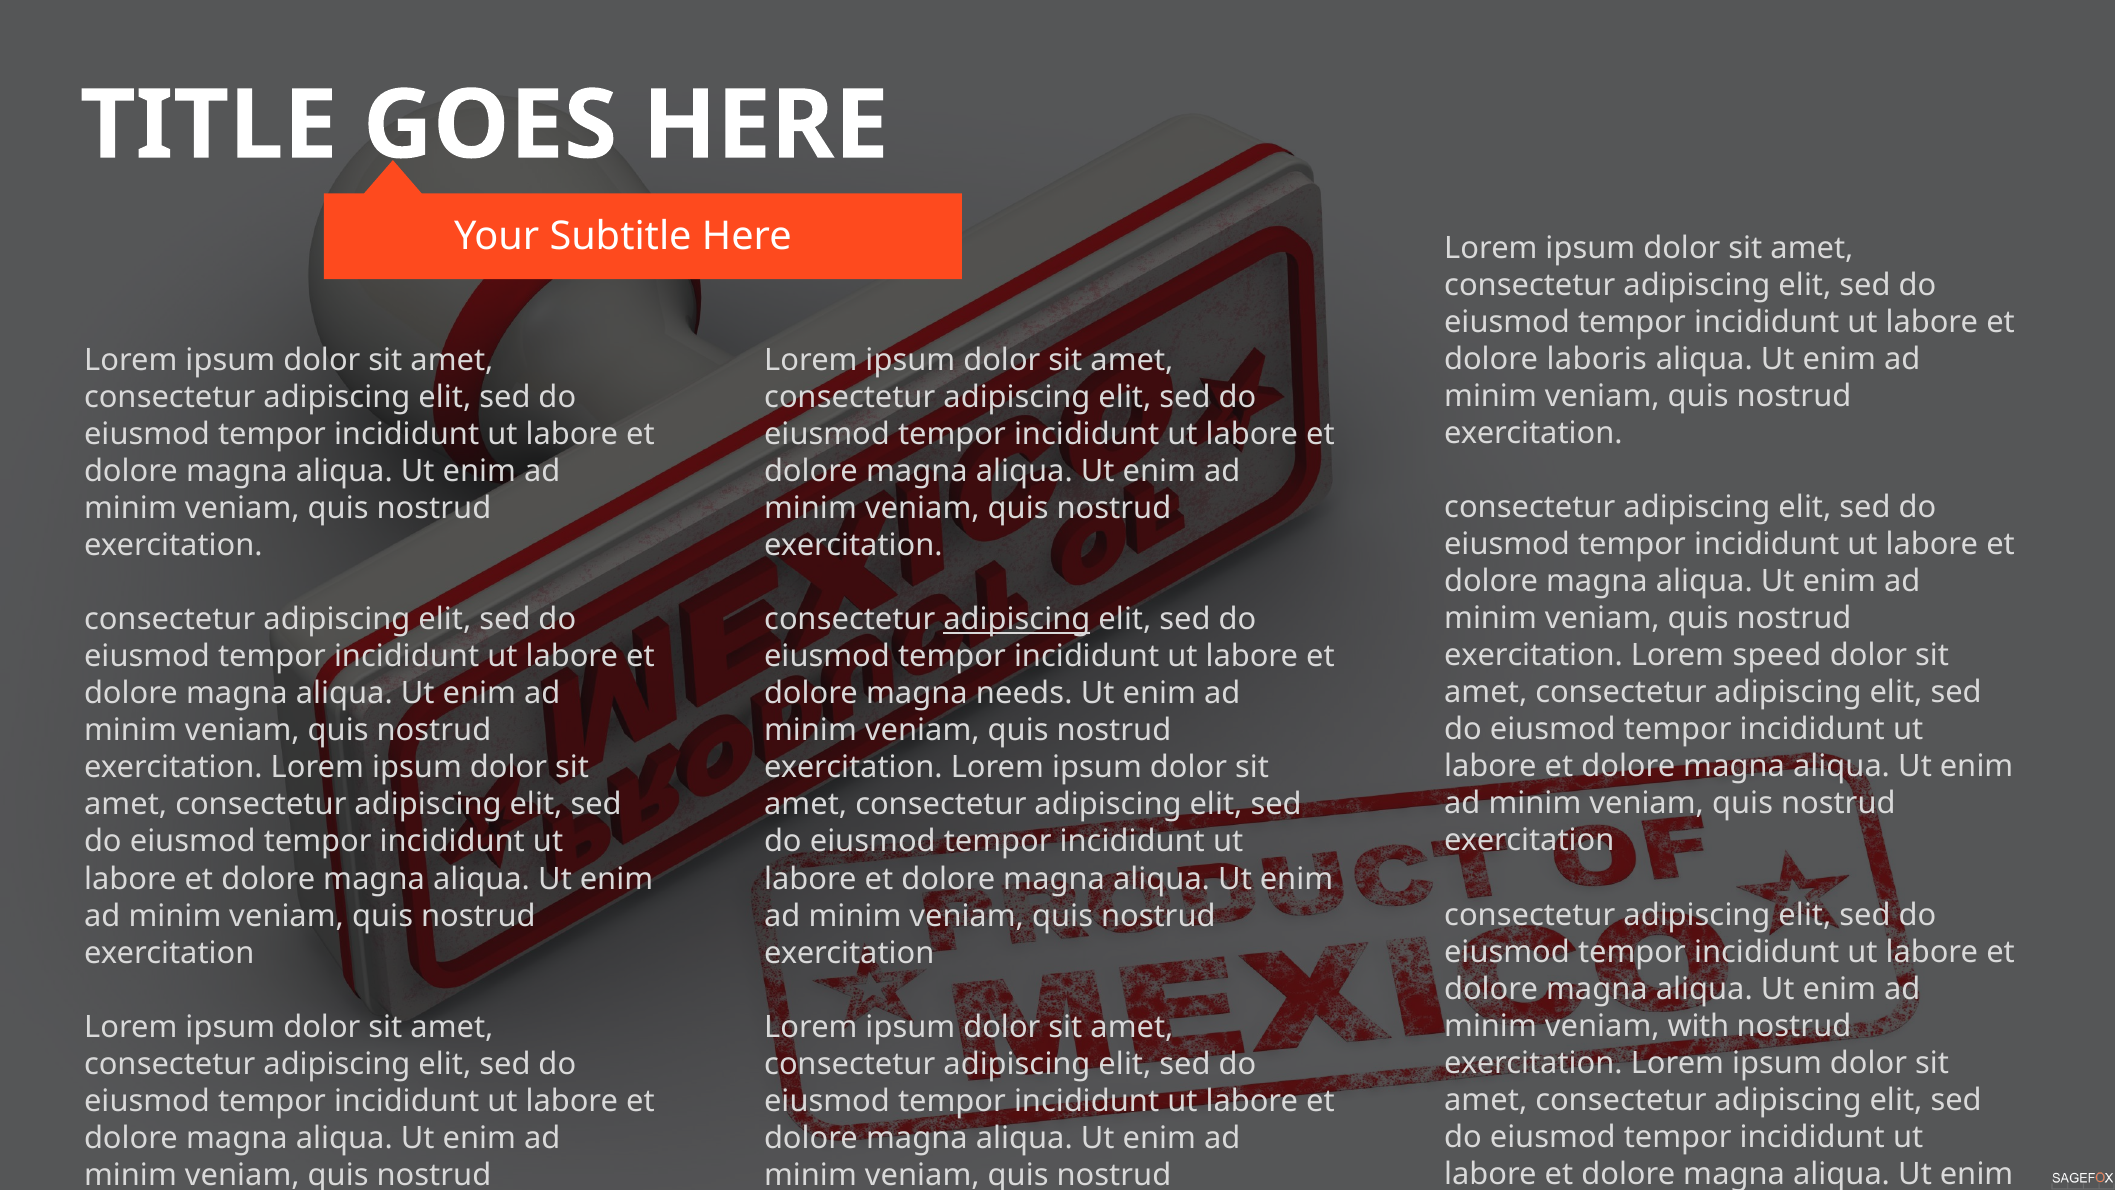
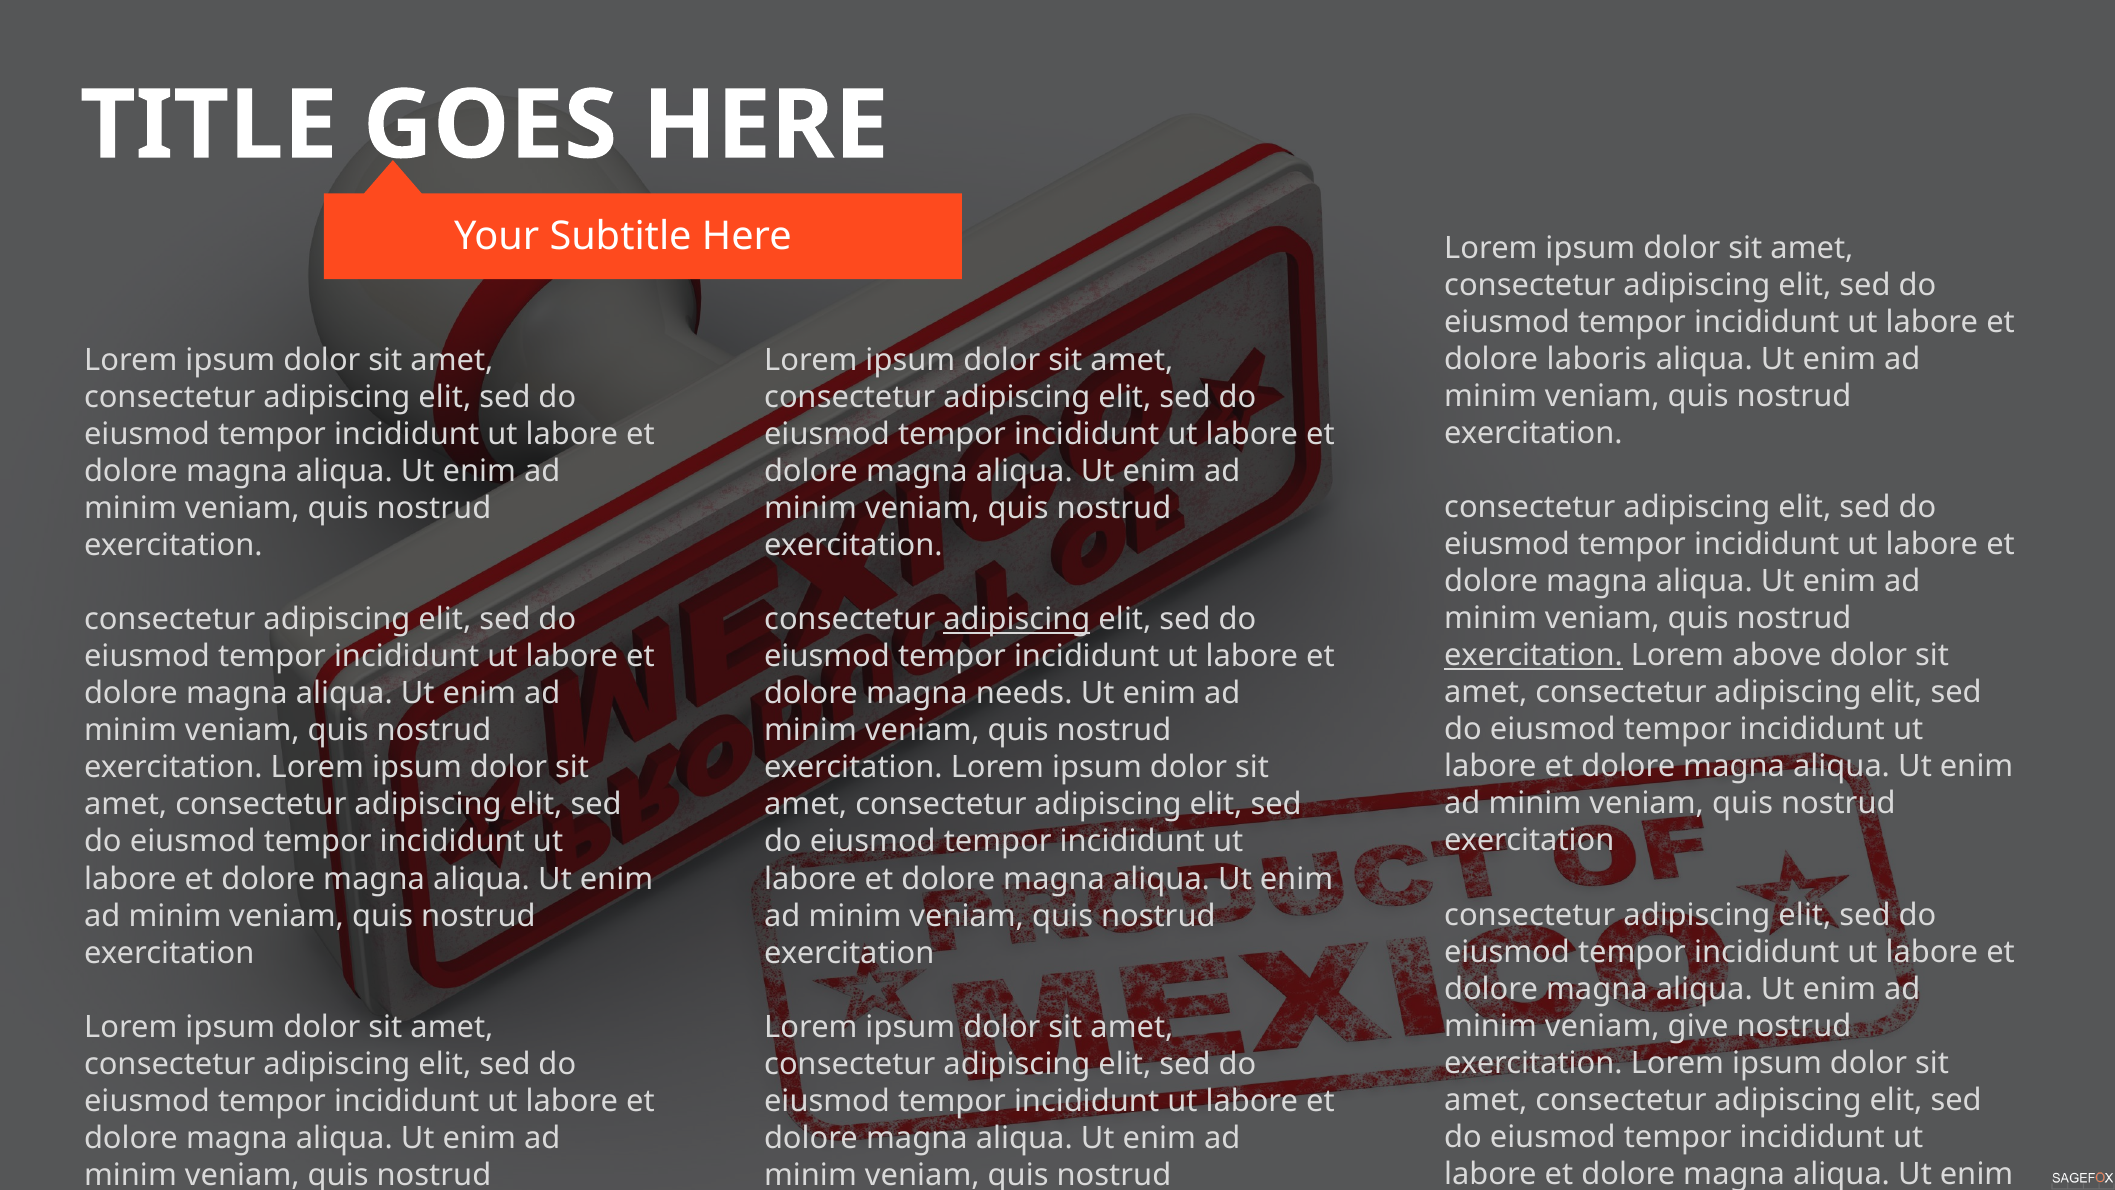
exercitation underline: none -> present (1534, 655)
speed: speed -> above (1777, 655)
with: with -> give (1698, 1026)
